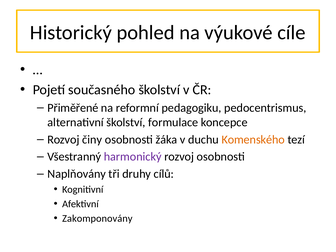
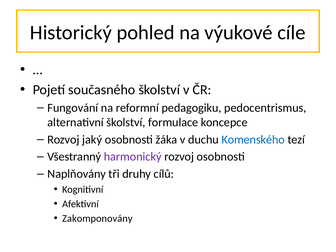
Přiměřené: Přiměřené -> Fungování (73, 108)
činy: činy -> jaký (92, 140)
Komenského colour: orange -> blue (253, 140)
